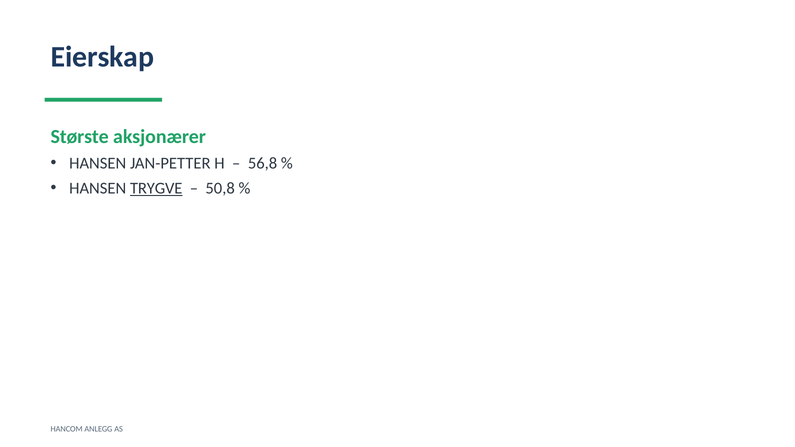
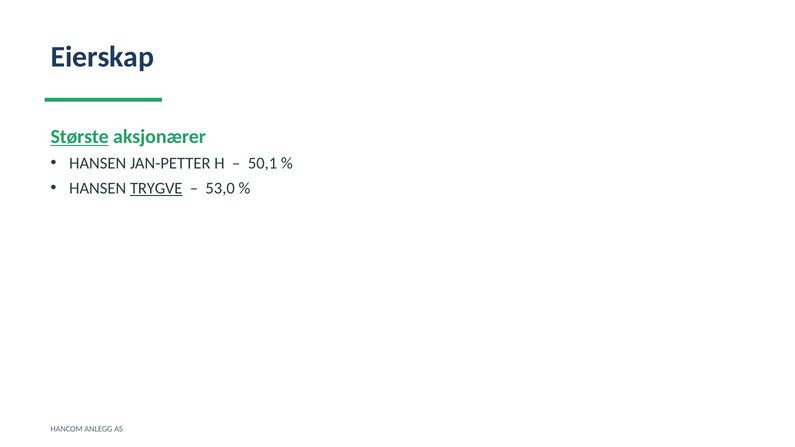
Største underline: none -> present (80, 137)
56,8: 56,8 -> 50,1 (263, 163)
50,8: 50,8 -> 53,0 (220, 188)
